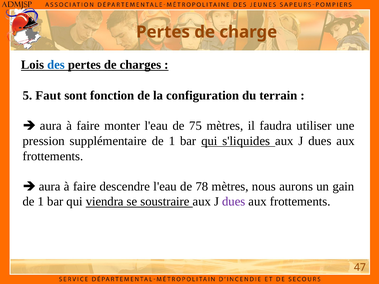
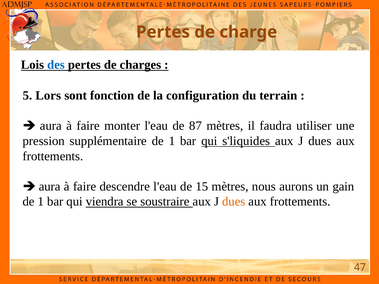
Faut: Faut -> Lors (48, 96)
75: 75 -> 87 (196, 126)
78: 78 -> 15 (202, 187)
dues colour: purple -> orange (234, 202)
